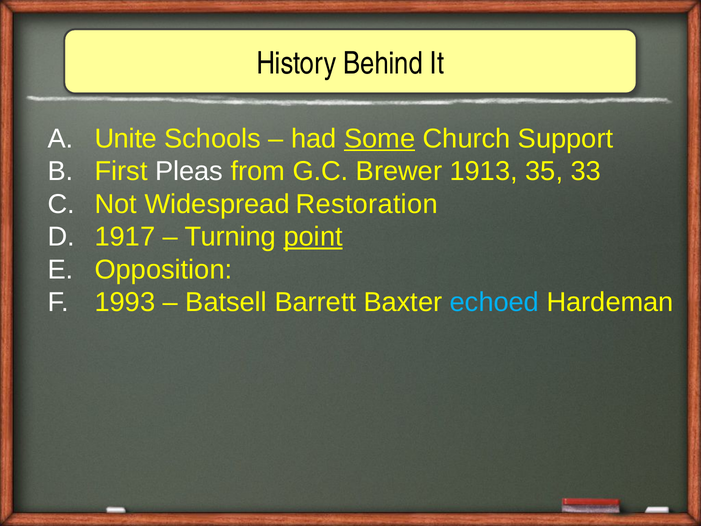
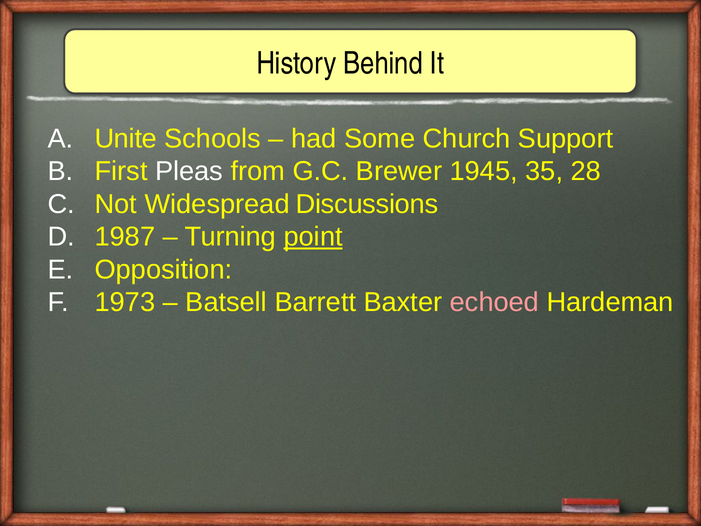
Some underline: present -> none (380, 139)
1913: 1913 -> 1945 (484, 171)
33: 33 -> 28 (586, 171)
Restoration: Restoration -> Discussions (367, 204)
1917: 1917 -> 1987 (125, 237)
1993: 1993 -> 1973 (125, 302)
echoed colour: light blue -> pink (494, 302)
